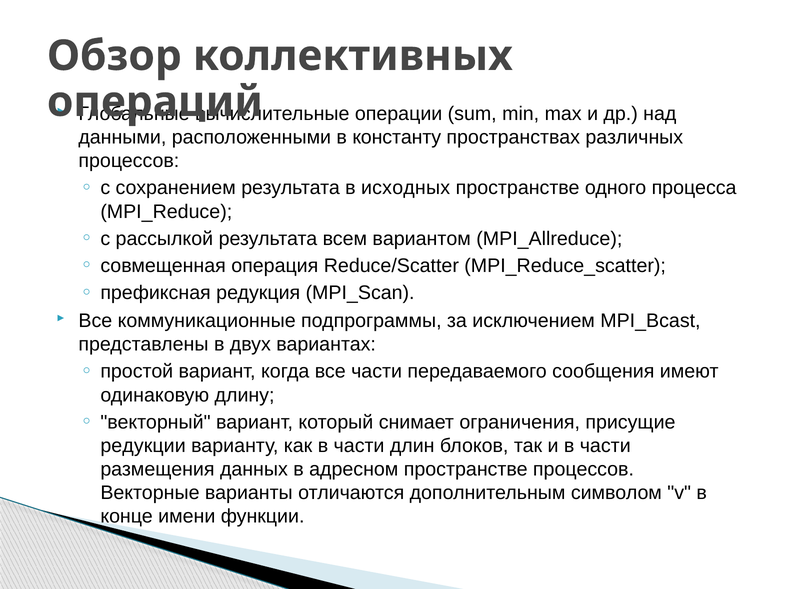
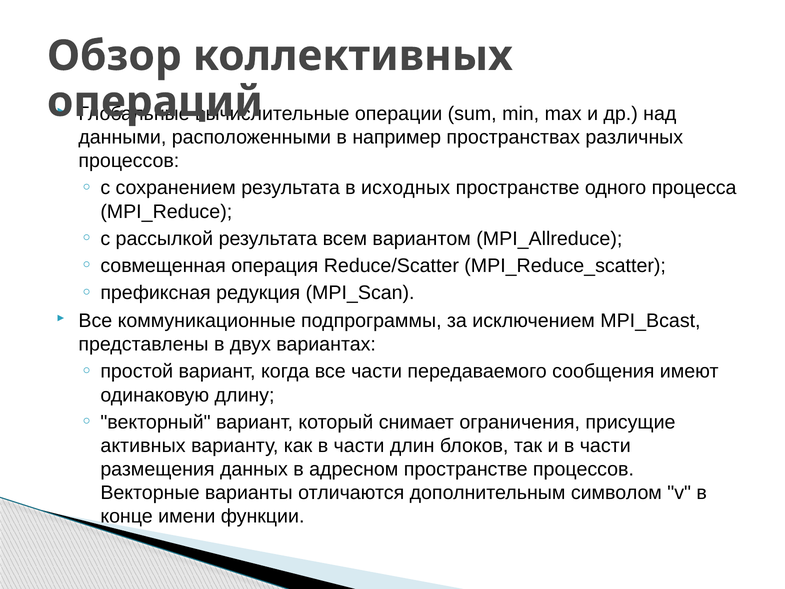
константу: константу -> например (397, 137)
редукции: редукции -> активных (143, 446)
